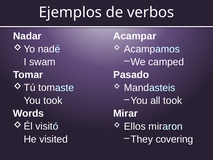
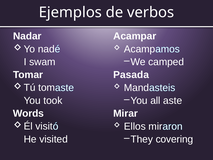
Pasado: Pasado -> Pasada (131, 75)
all took: took -> aste (173, 100)
